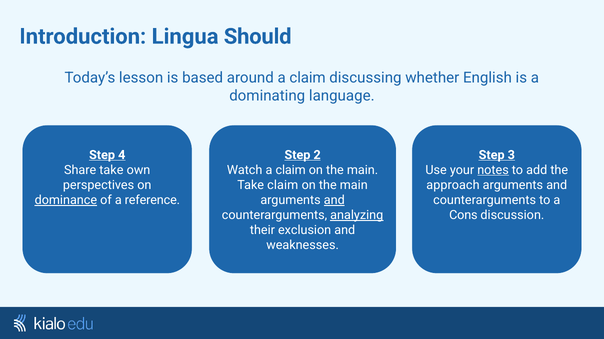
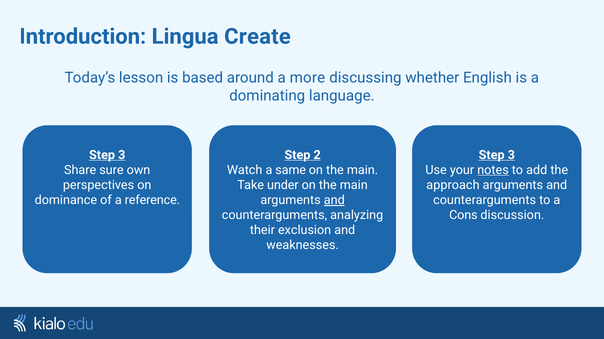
Should: Should -> Create (257, 37)
around a claim: claim -> more (307, 78)
4: 4 -> 3 (122, 155)
Share take: take -> sure (111, 170)
Watch a claim: claim -> same (291, 170)
Take claim: claim -> under (283, 185)
dominance underline: present -> none (66, 201)
analyzing underline: present -> none (357, 216)
